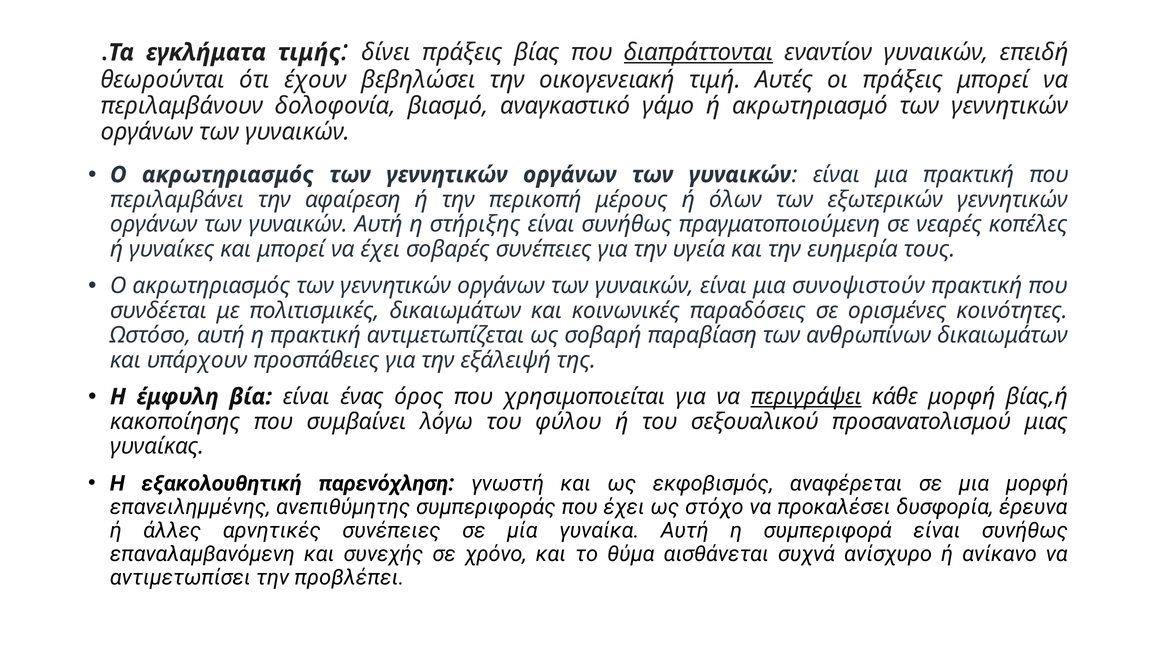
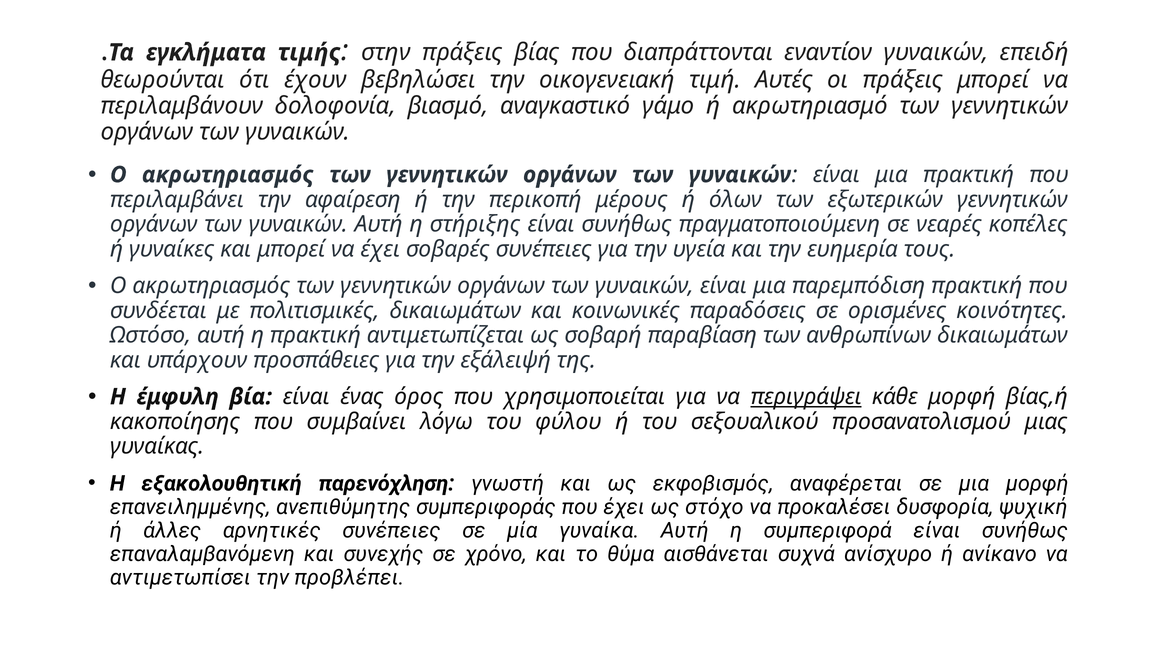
δίνει: δίνει -> στην (386, 52)
διαπράττονται underline: present -> none (698, 52)
συνοψιστούν: συνοψιστούν -> παρεμπόδιση (859, 286)
έρευνα: έρευνα -> ψυχική (1033, 507)
